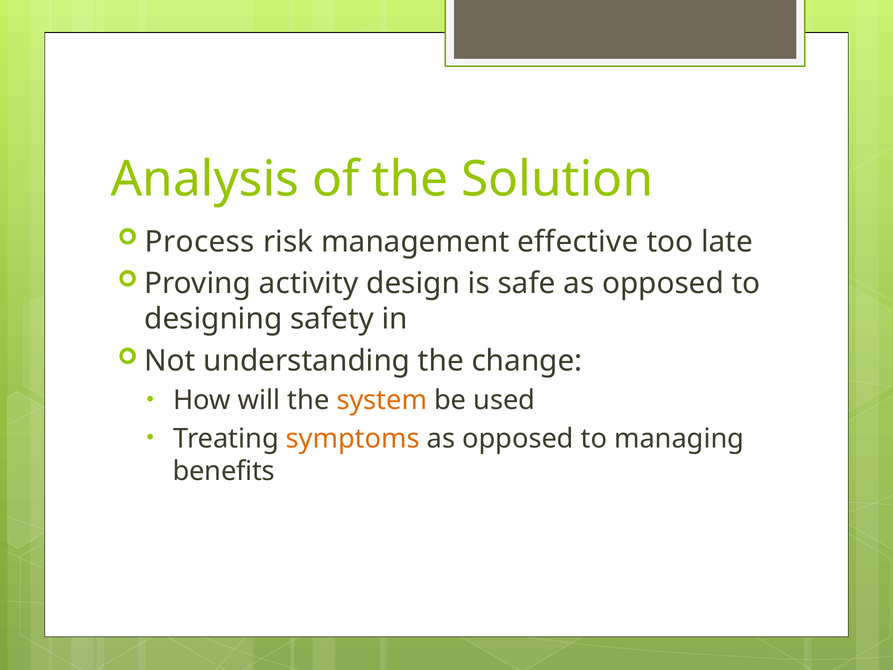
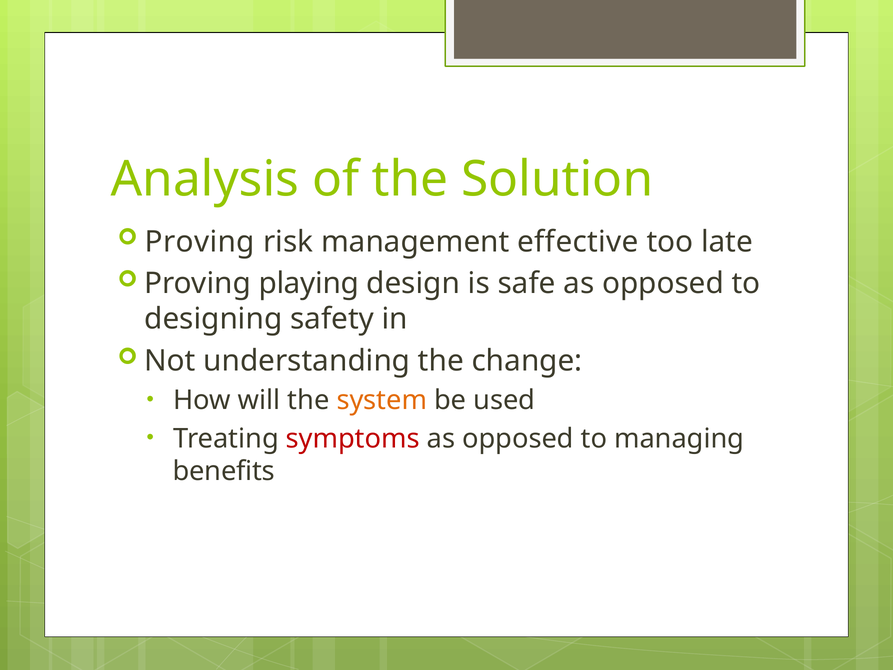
Process: Process -> Proving (200, 242)
activity: activity -> playing (309, 283)
symptoms colour: orange -> red (353, 438)
